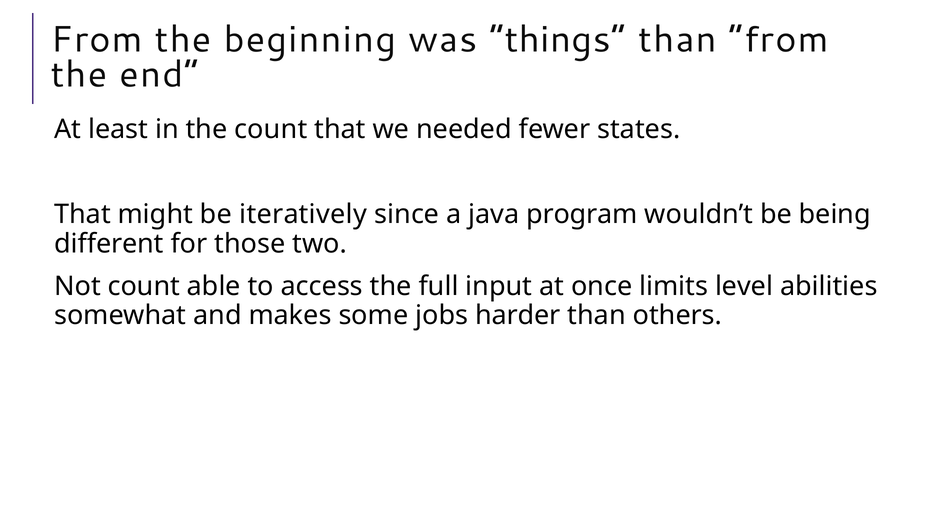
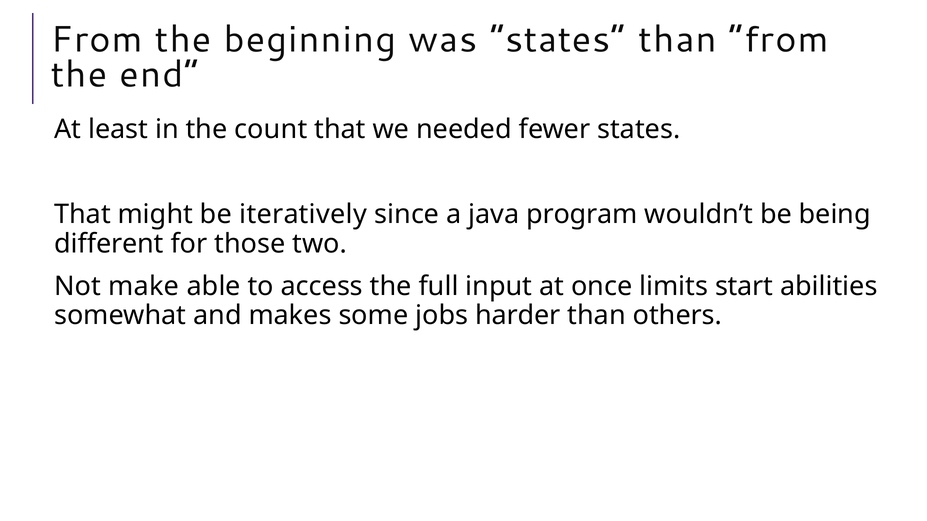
was things: things -> states (558, 40)
Not count: count -> make (144, 287)
level: level -> start (744, 287)
